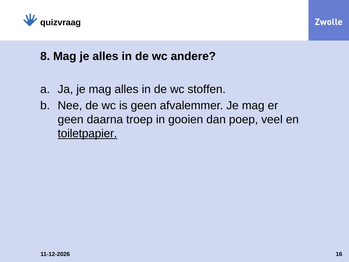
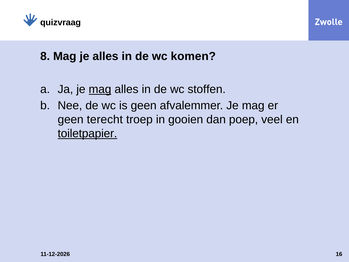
andere: andere -> komen (193, 56)
mag underline: none -> present (100, 89)
daarna: daarna -> terecht (105, 119)
